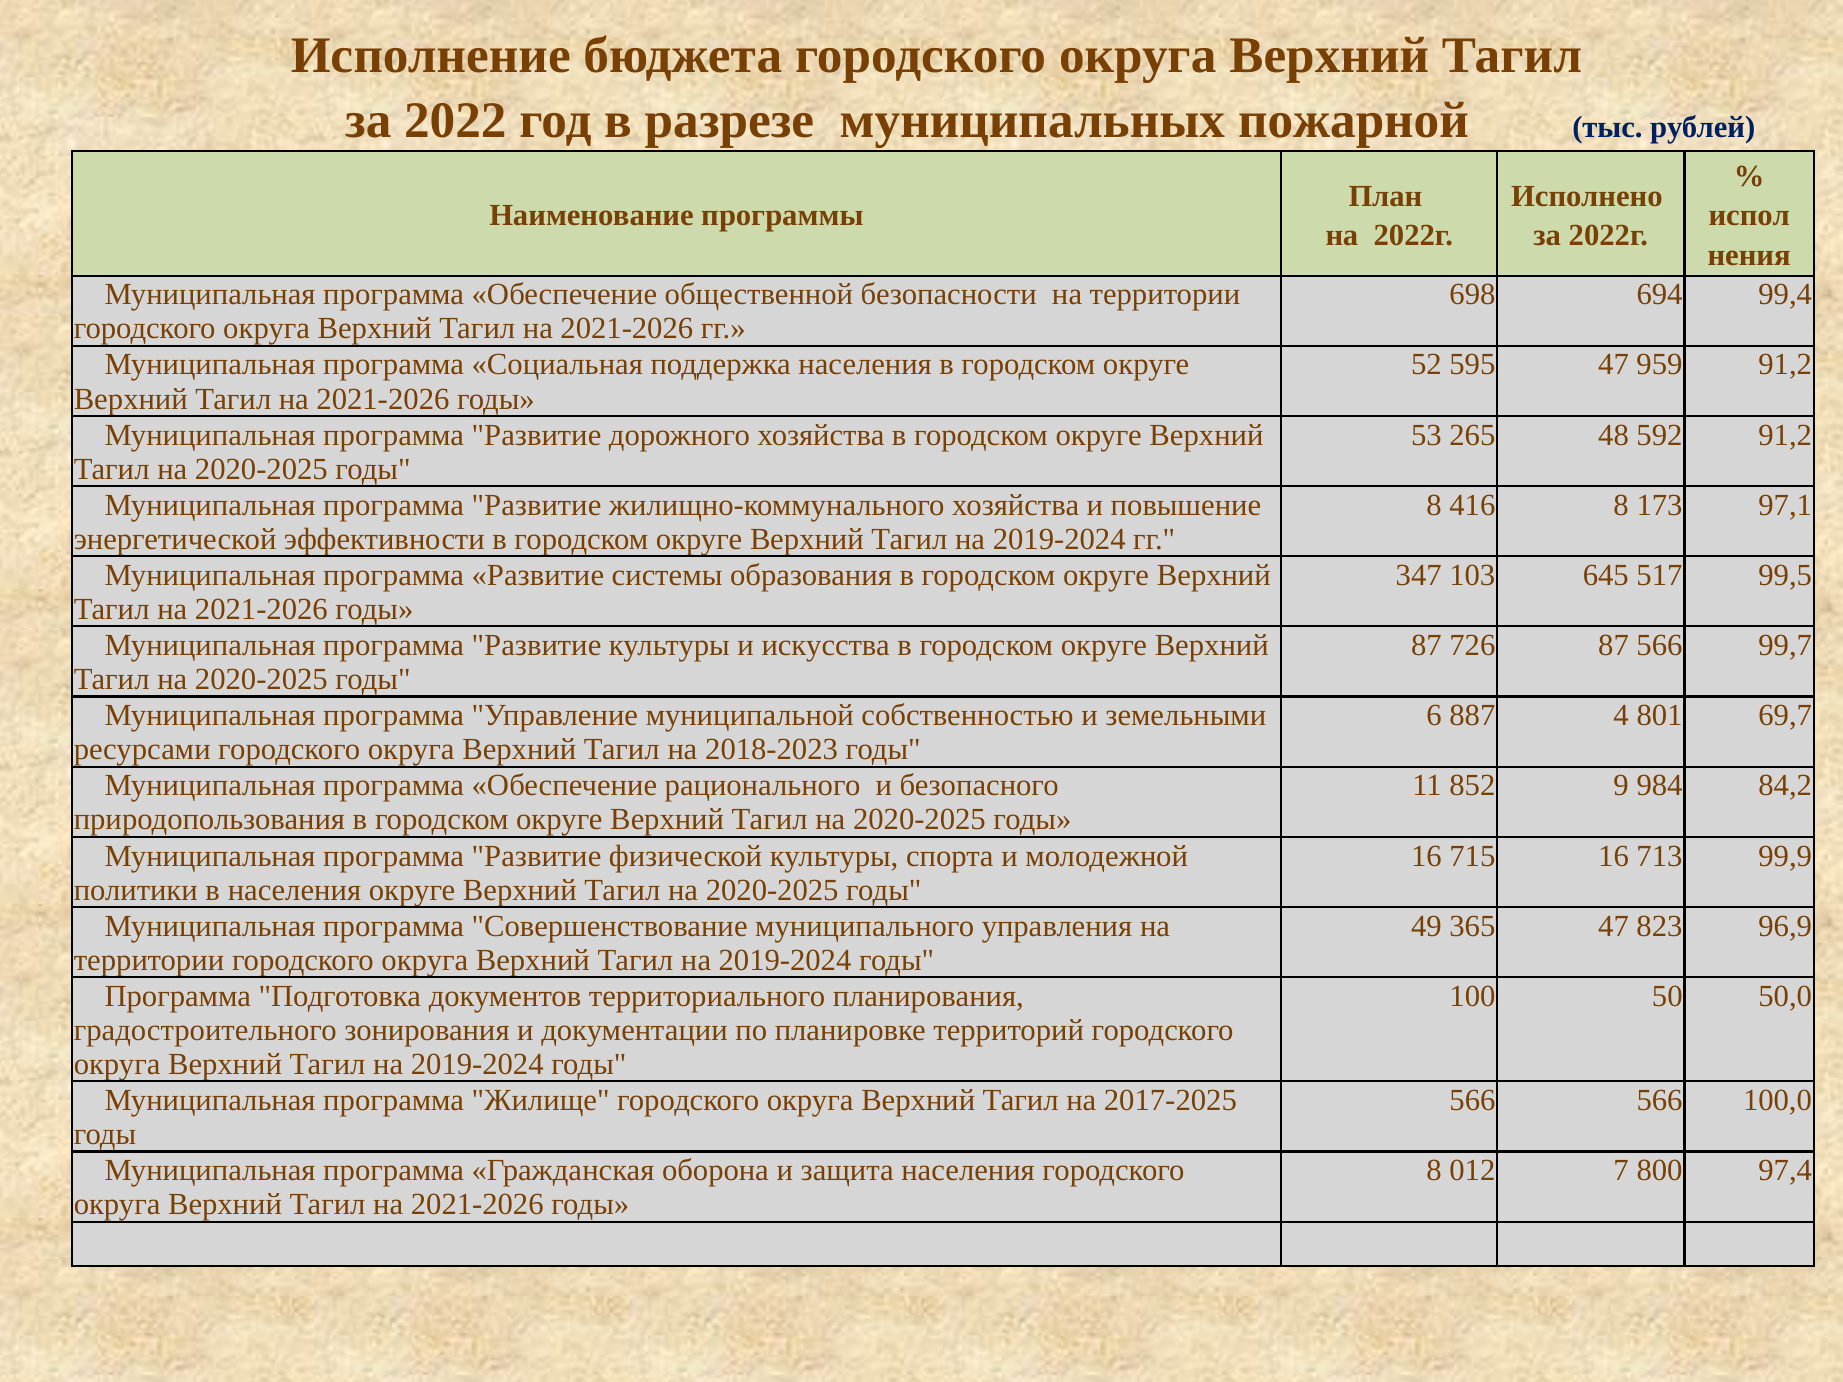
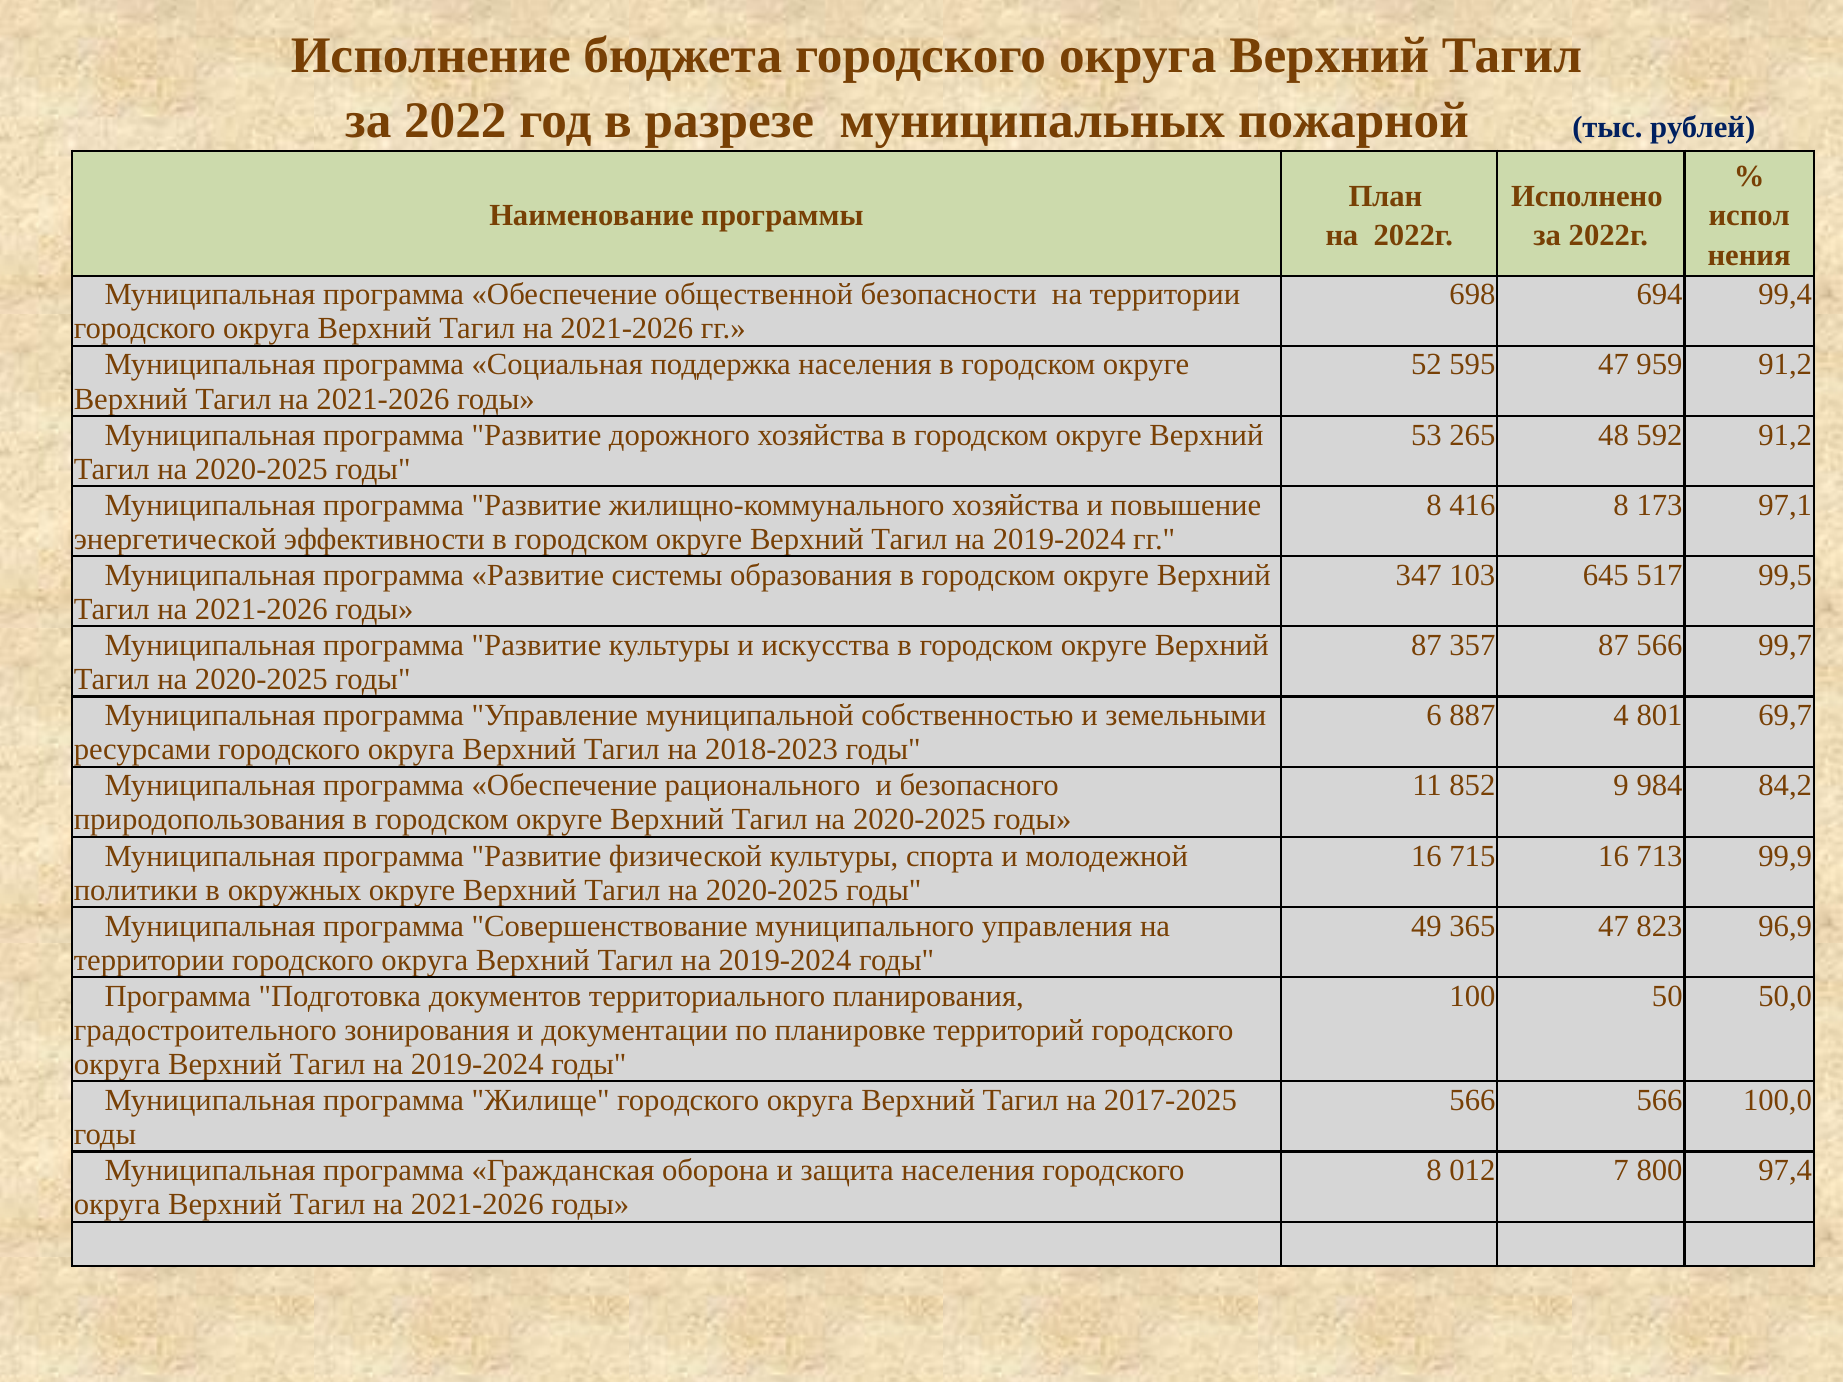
726: 726 -> 357 (1472, 646)
в населения: населения -> окружных (295, 890)
